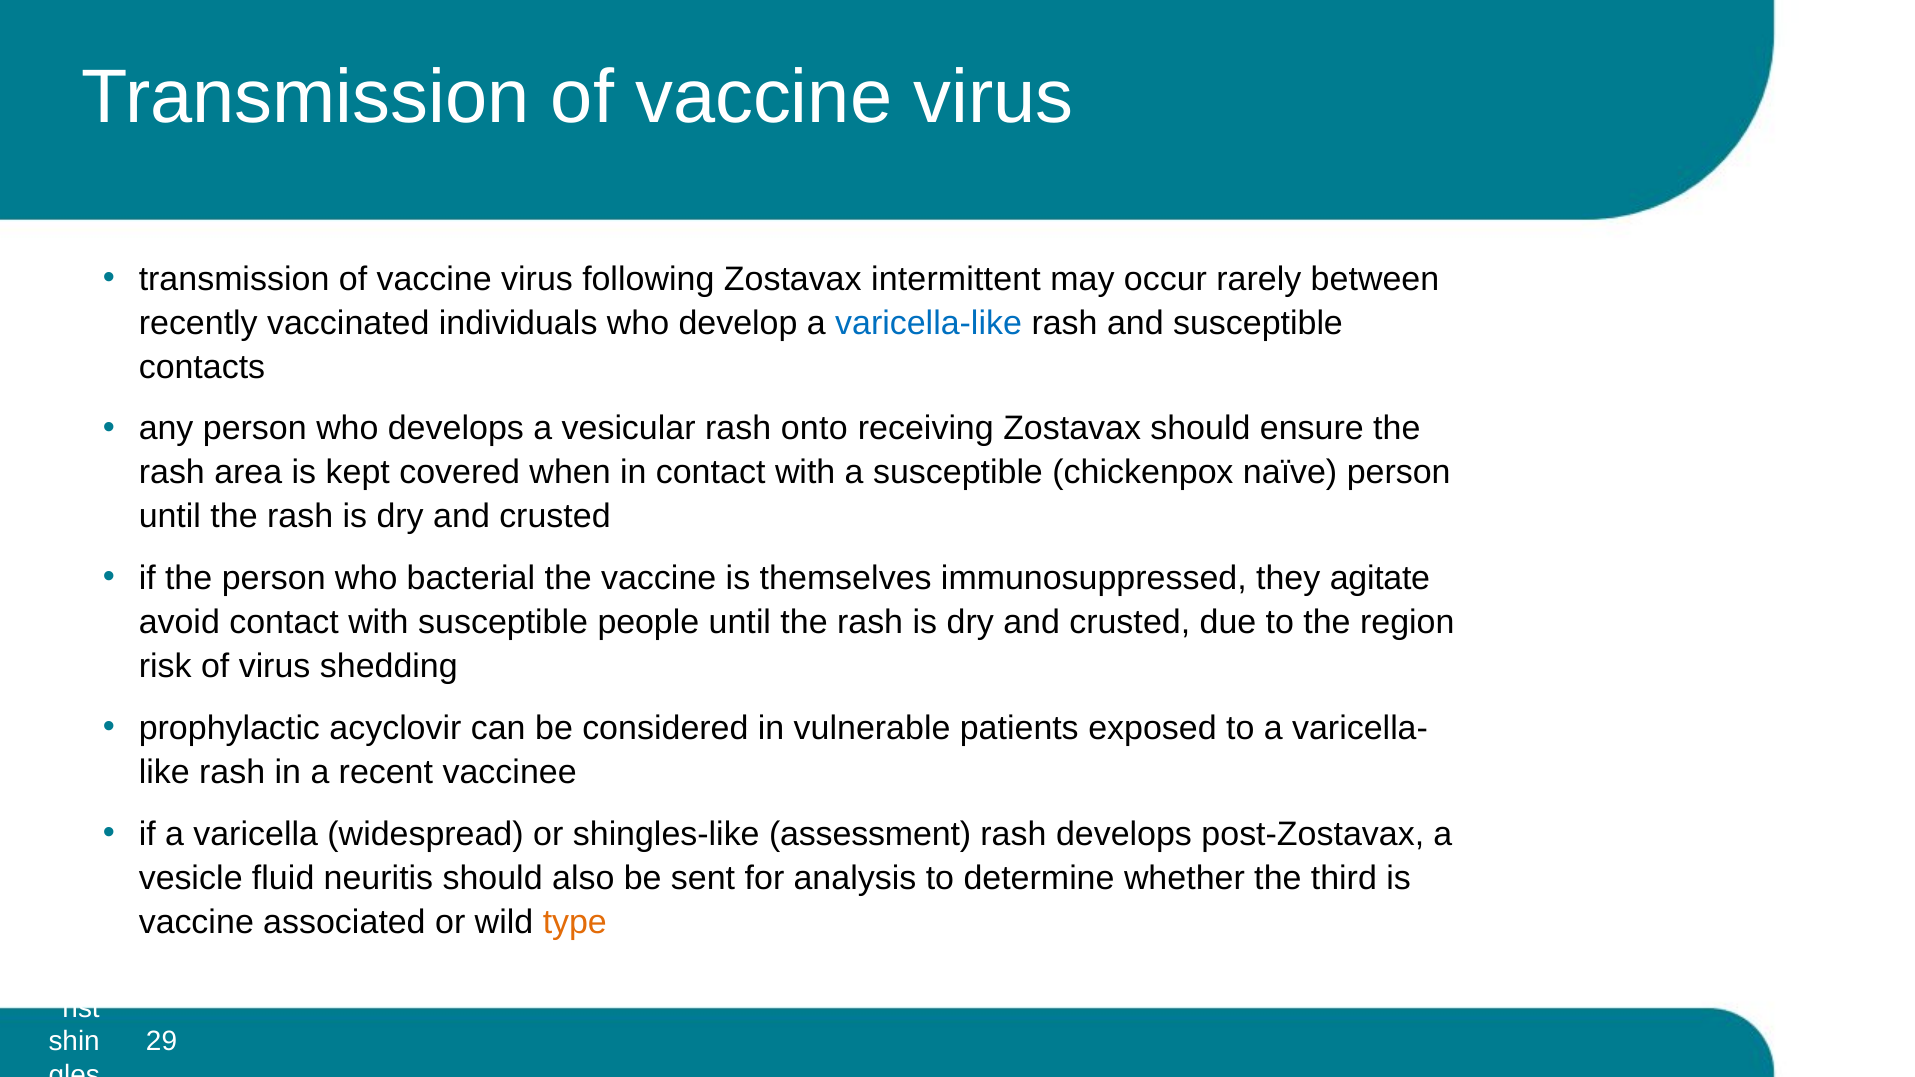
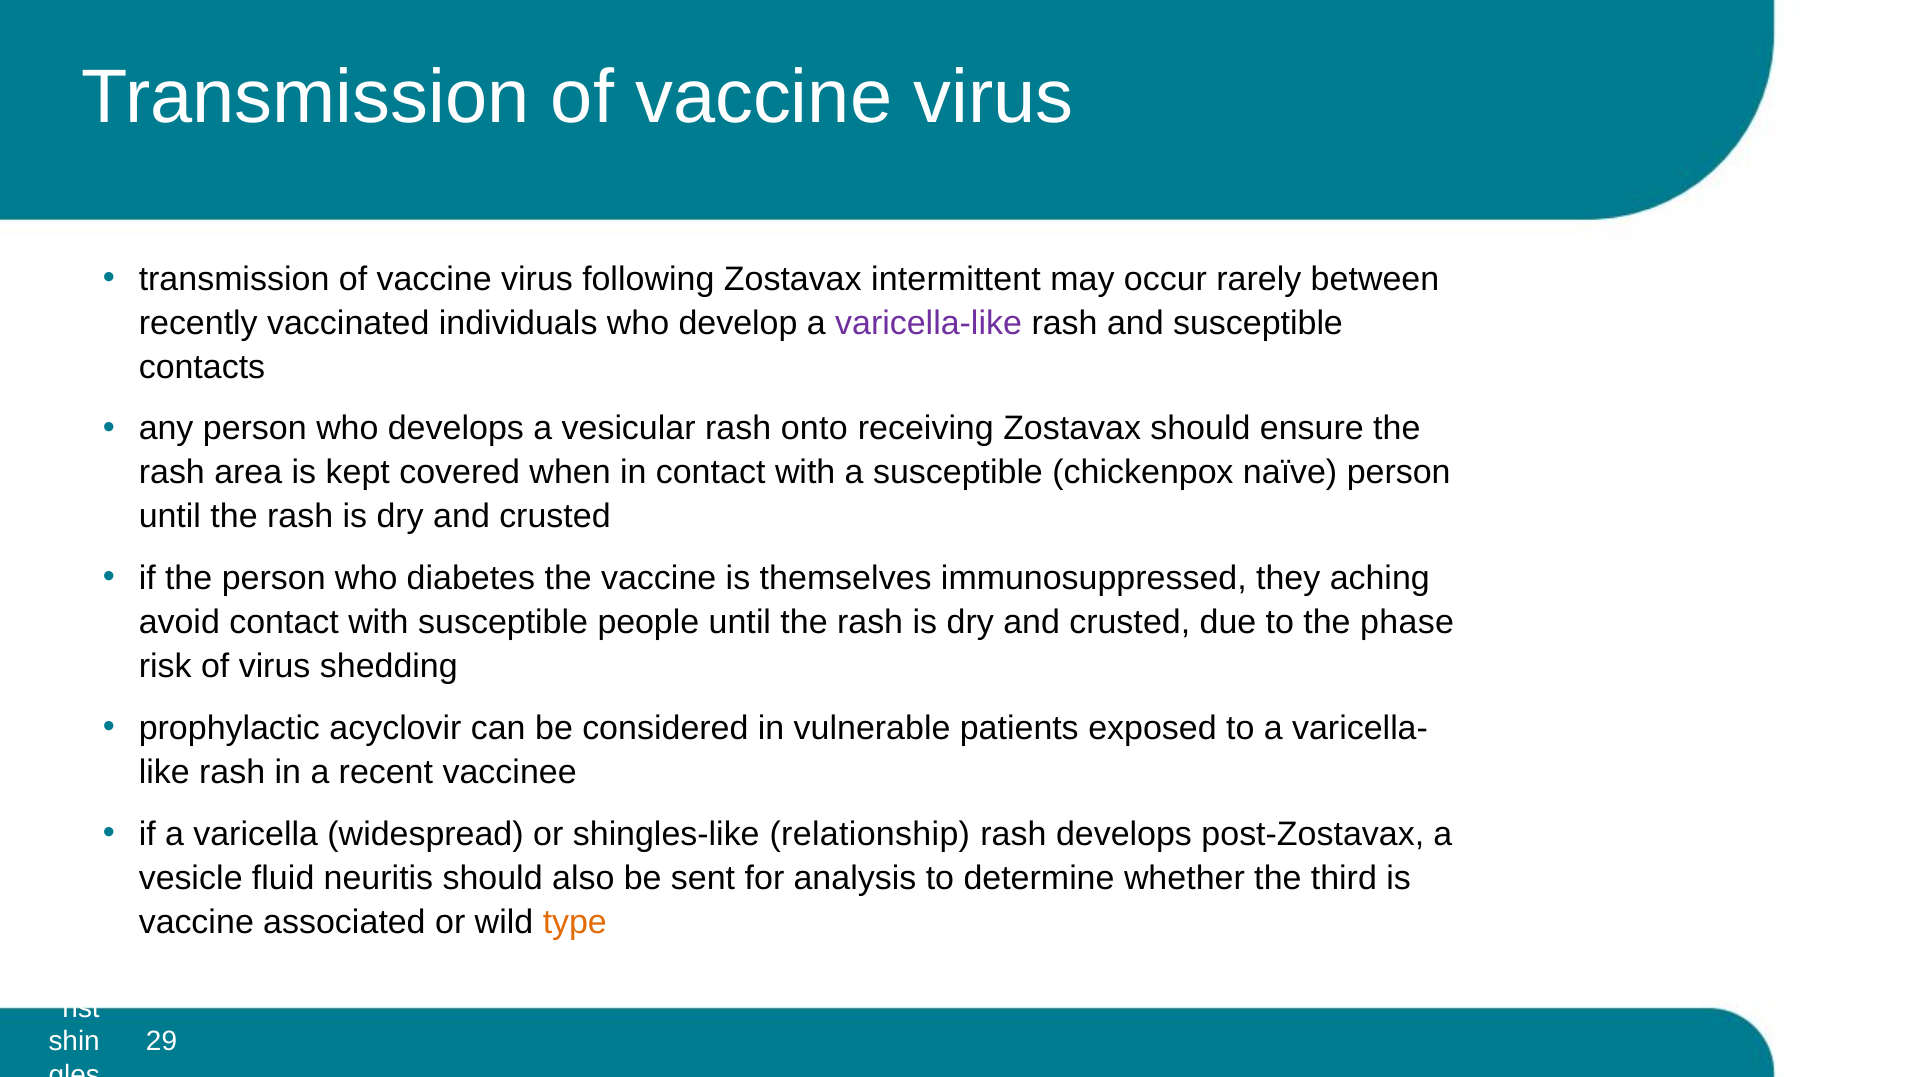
varicella-like colour: blue -> purple (929, 323)
bacterial: bacterial -> diabetes (471, 579)
agitate: agitate -> aching (1380, 579)
region: region -> phase (1407, 623)
assessment: assessment -> relationship (870, 834)
